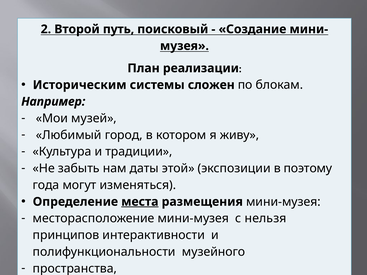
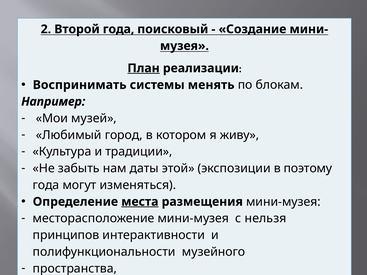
Второй путь: путь -> года (119, 29)
План underline: none -> present (144, 68)
Историческим: Историческим -> Воспринимать (80, 85)
сложен: сложен -> менять (211, 85)
